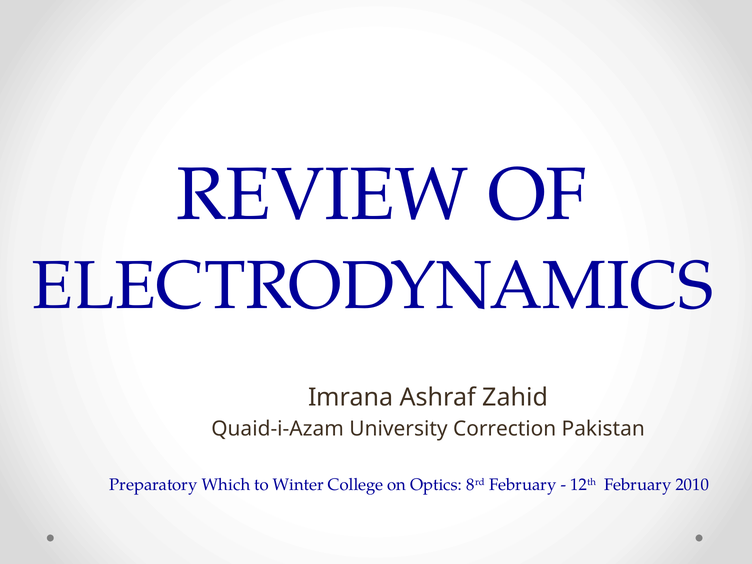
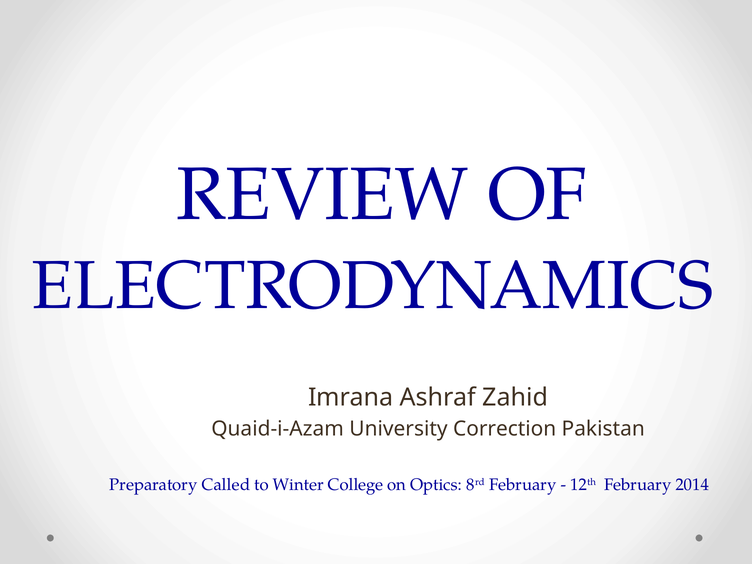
Which: Which -> Called (226, 485)
2010: 2010 -> 2014 (692, 485)
